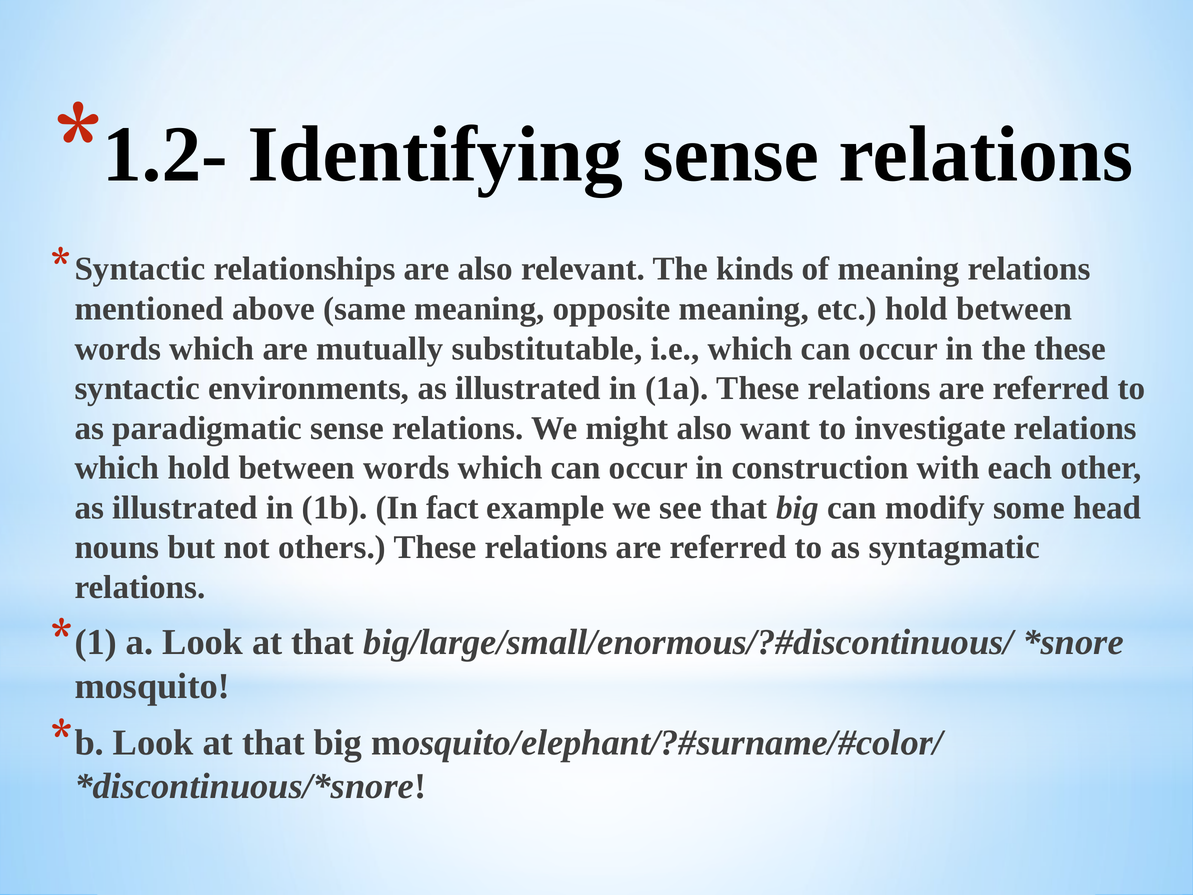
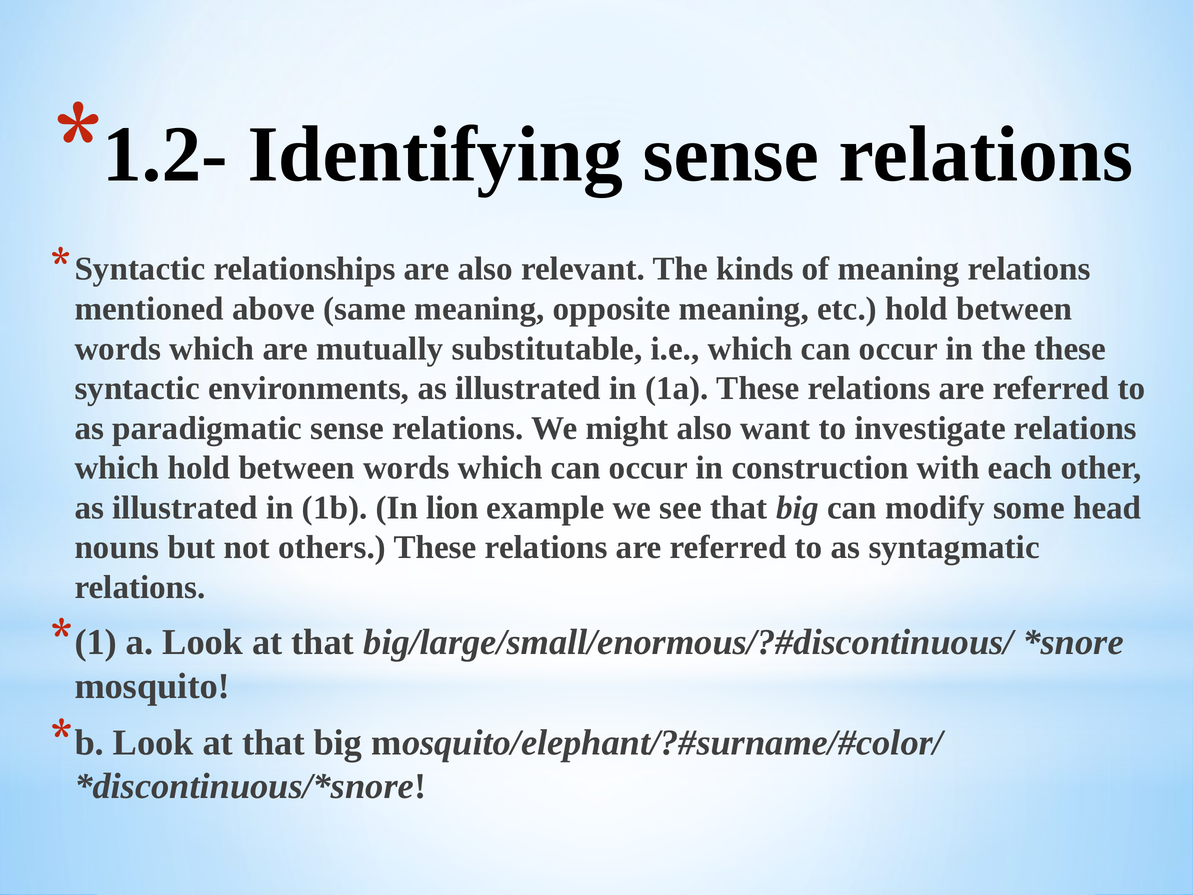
fact: fact -> lion (452, 508)
